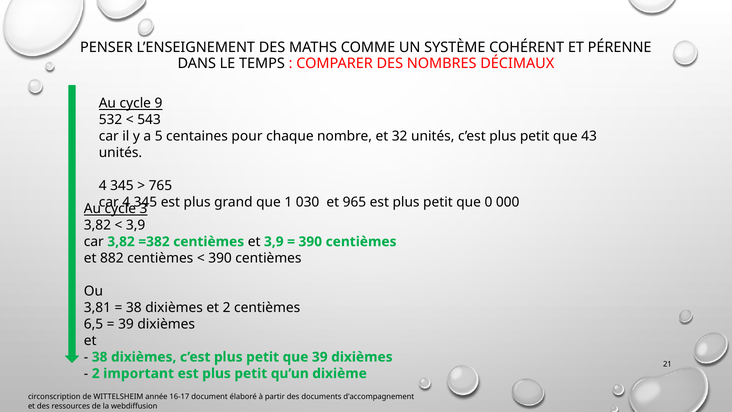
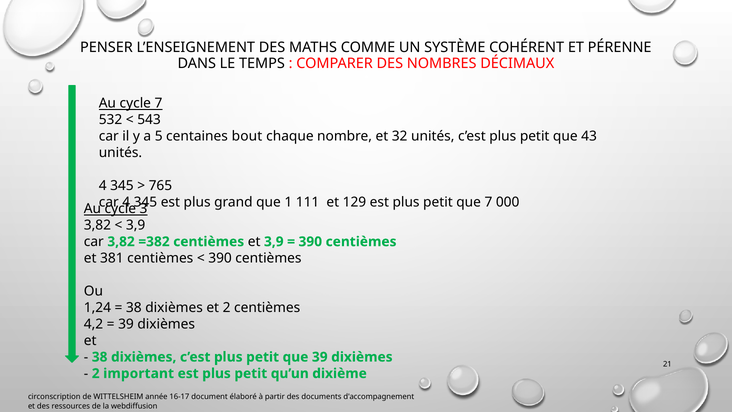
cycle 9: 9 -> 7 (158, 103)
pour: pour -> bout (247, 136)
030: 030 -> 111 (308, 202)
965: 965 -> 129 (354, 202)
que 0: 0 -> 7 (488, 202)
882: 882 -> 381 (112, 258)
3,81: 3,81 -> 1,24 (97, 307)
6,5: 6,5 -> 4,2 (94, 324)
